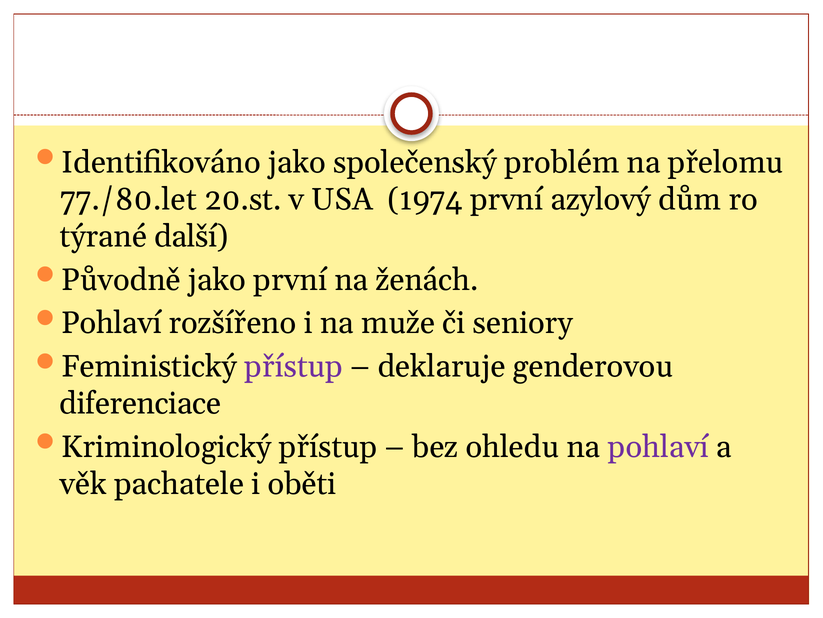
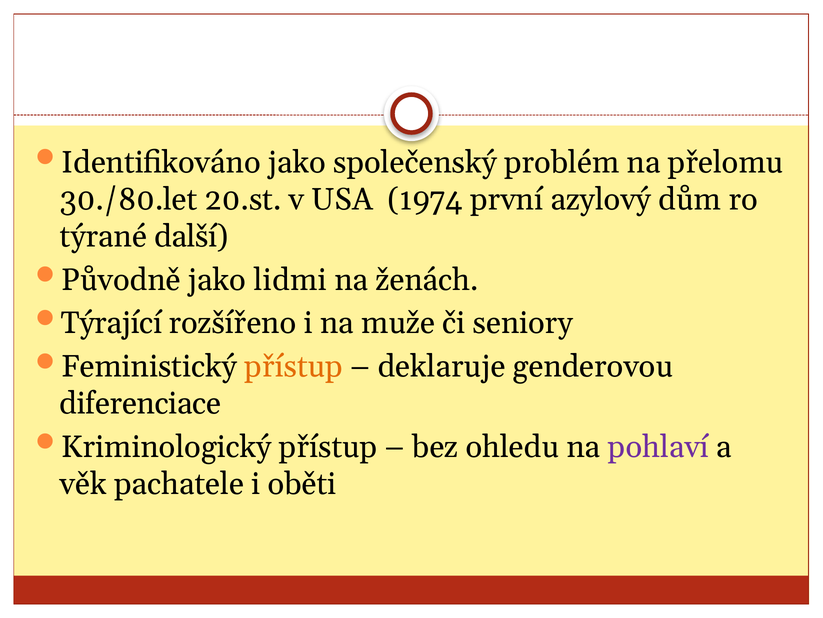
77./80.let: 77./80.let -> 30./80.let (129, 199)
jako první: první -> lidmi (290, 280)
Pohlaví: Pohlaví -> Týrající (111, 323)
přístup colour: purple -> orange (294, 366)
